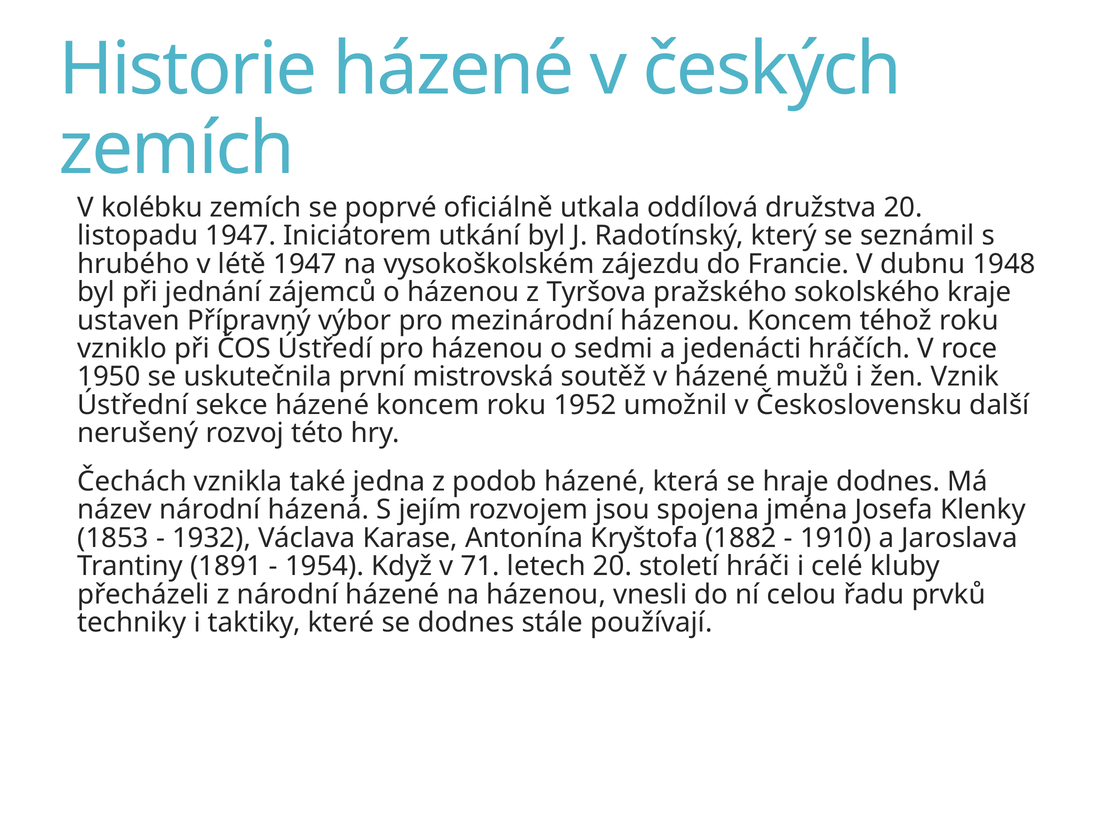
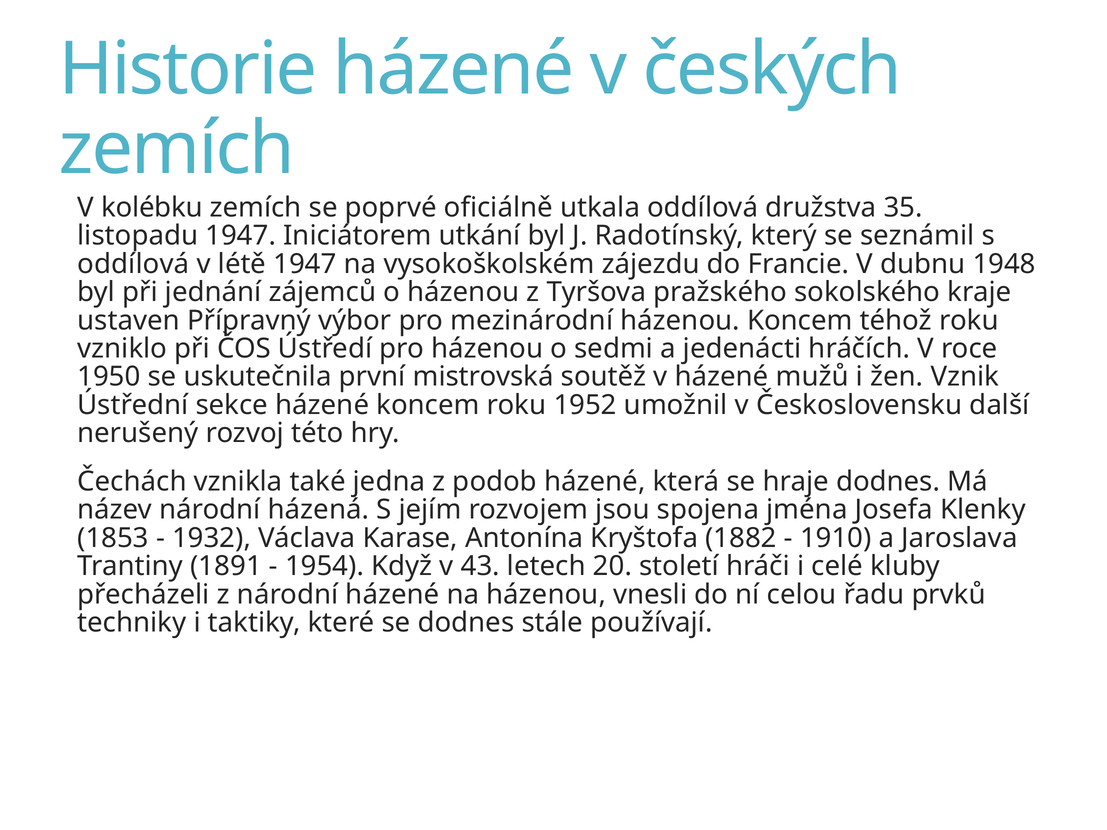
družstva 20: 20 -> 35 (903, 208)
hrubého: hrubého -> oddílová (133, 264)
71: 71 -> 43 (480, 566)
